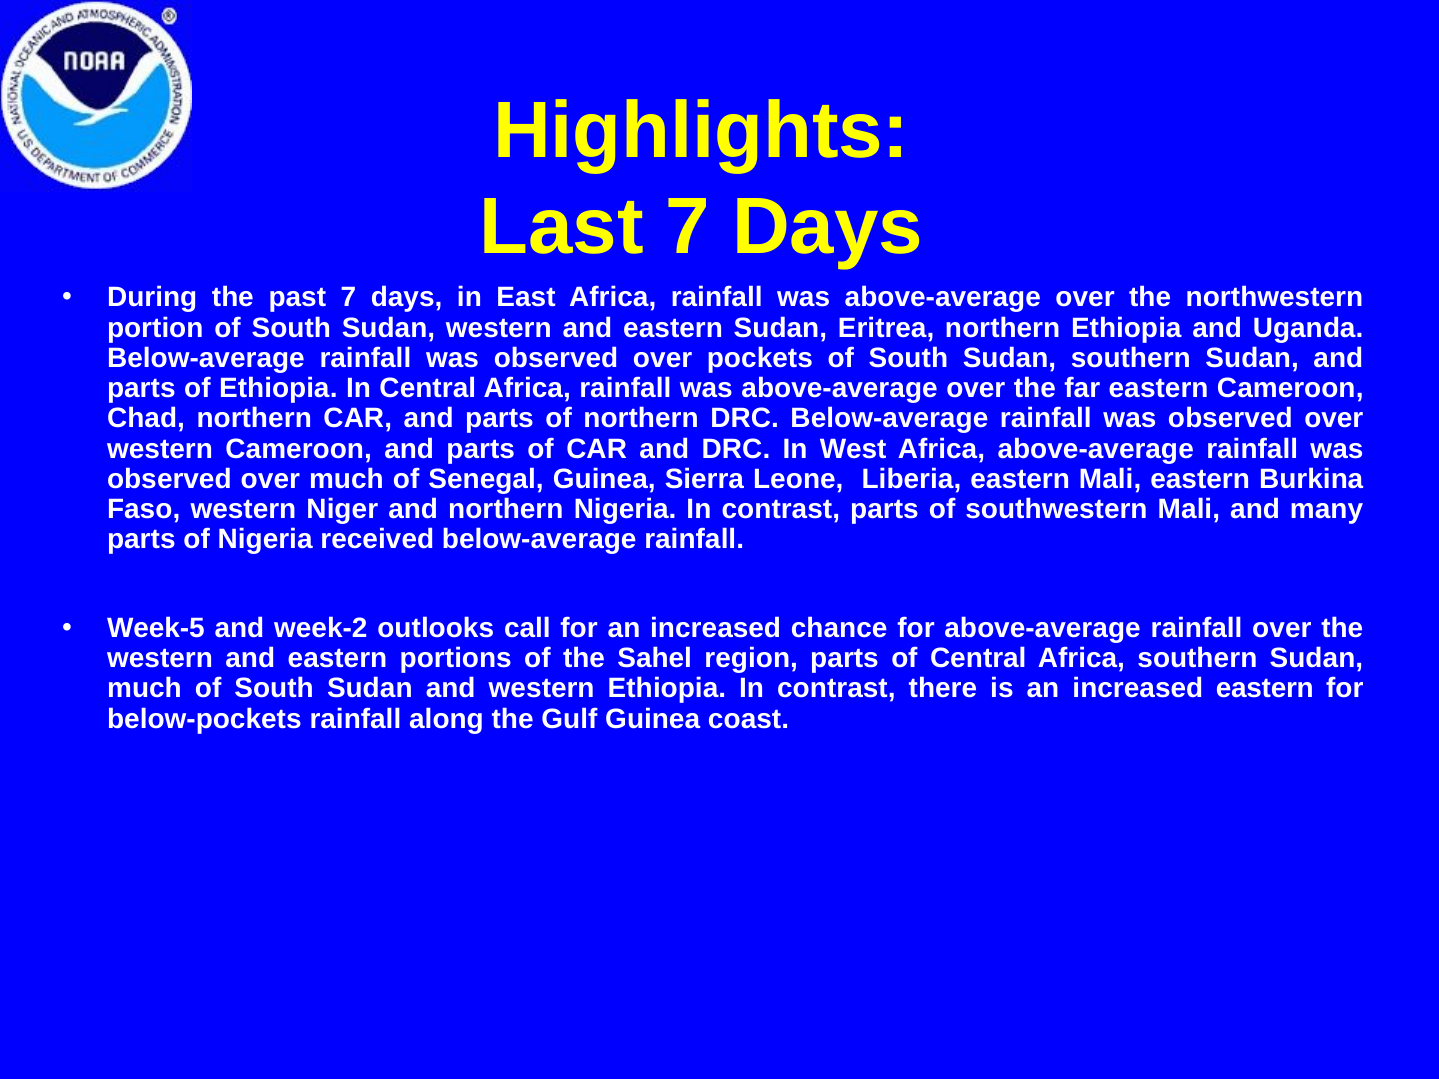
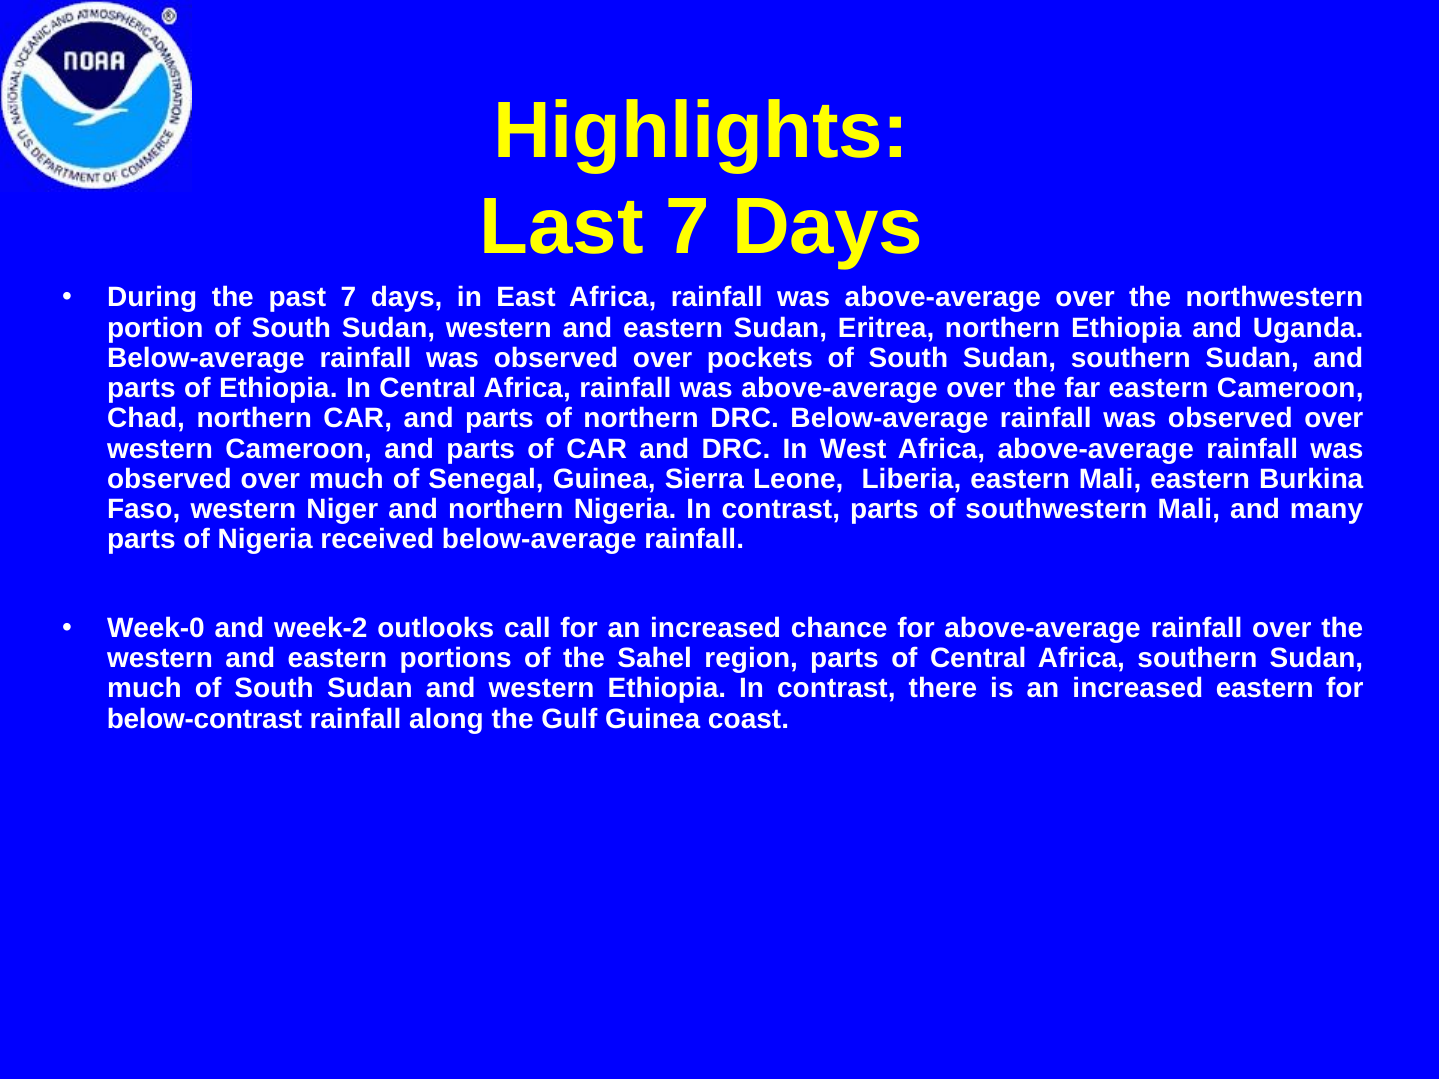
Week-5: Week-5 -> Week-0 (156, 628)
below-pockets: below-pockets -> below-contrast (205, 719)
